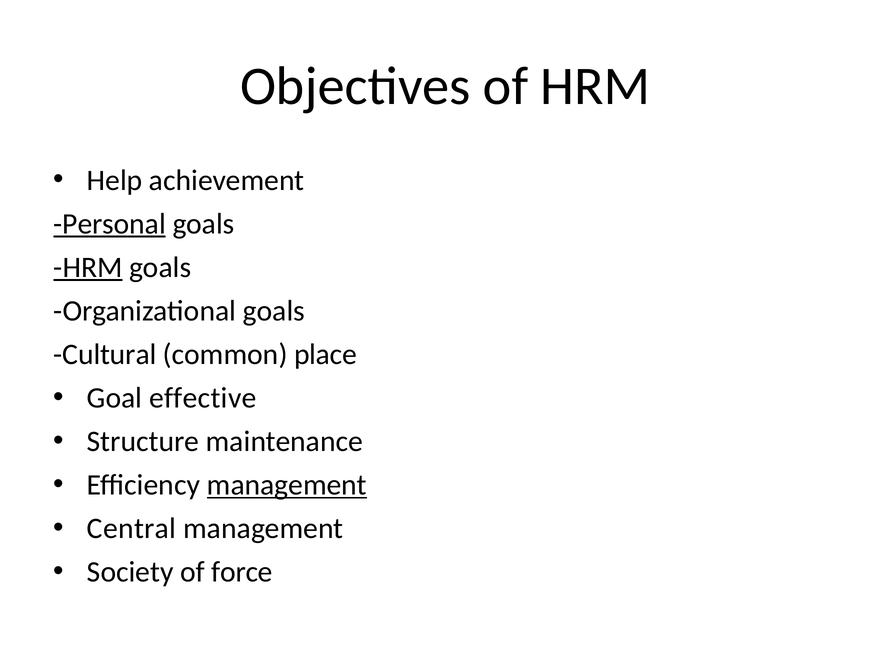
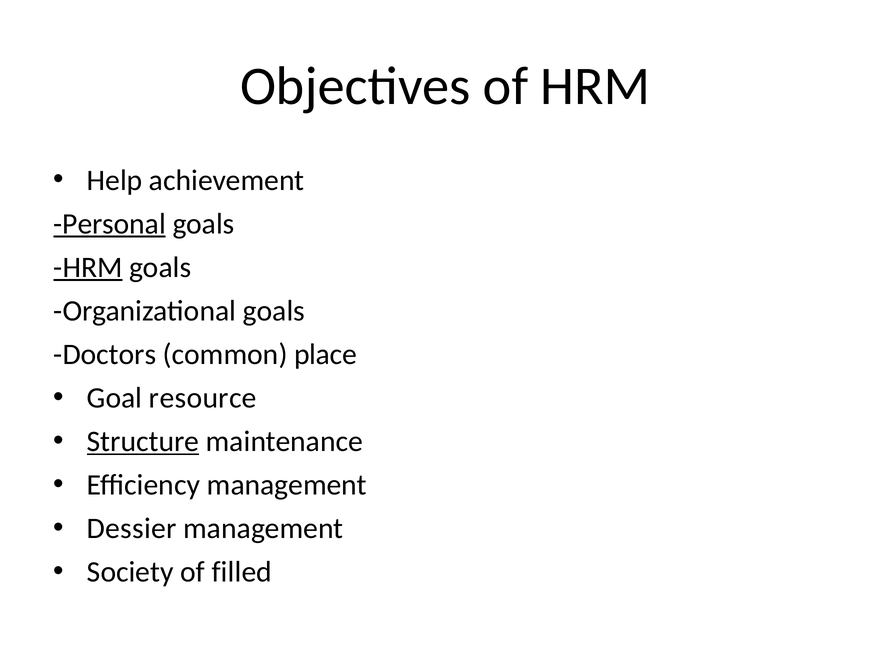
Cultural: Cultural -> Doctors (105, 355)
effective: effective -> resource (203, 398)
Structure underline: none -> present (143, 442)
management underline: present -> none (287, 485)
Central: Central -> Dessier (132, 529)
force: force -> filled (242, 572)
